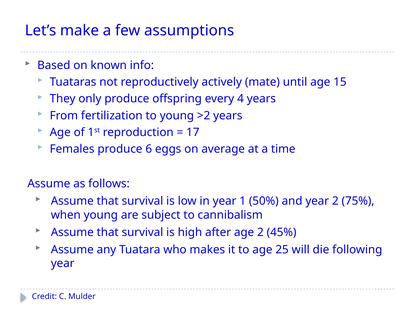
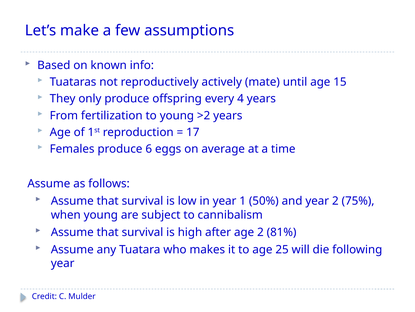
45%: 45% -> 81% (282, 232)
